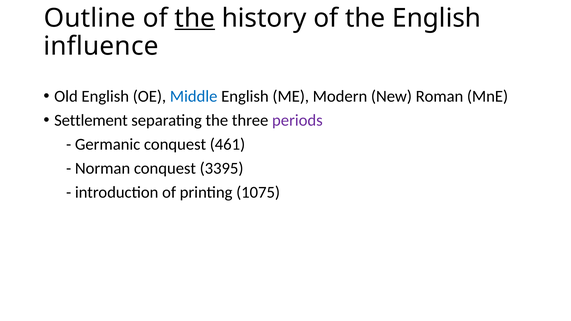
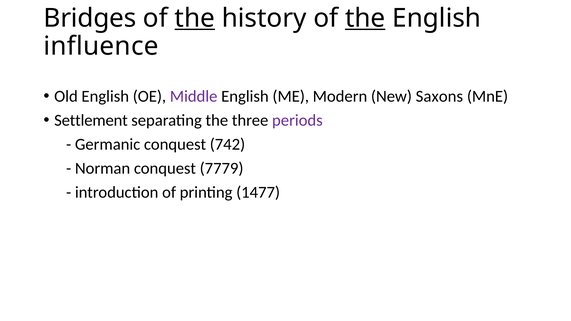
Outline: Outline -> Bridges (90, 18)
the underline: none -> present (365, 18)
Middle colour: blue -> purple (194, 97)
Roman: Roman -> Saxons (439, 97)
461: 461 -> 742 (227, 144)
3395: 3395 -> 7779 (222, 168)
1075: 1075 -> 1477 (258, 192)
